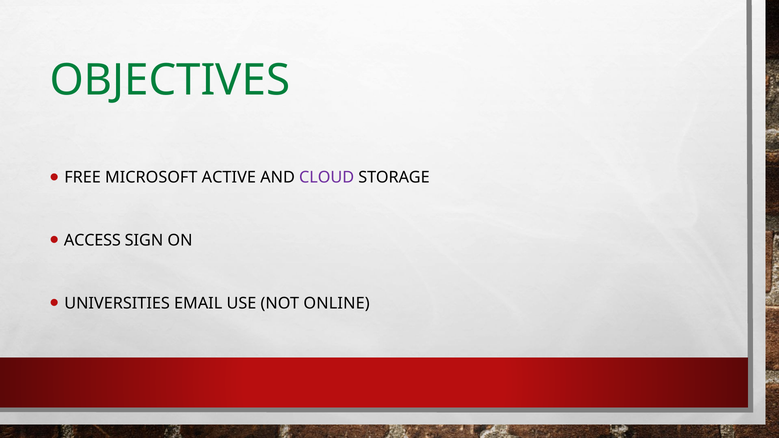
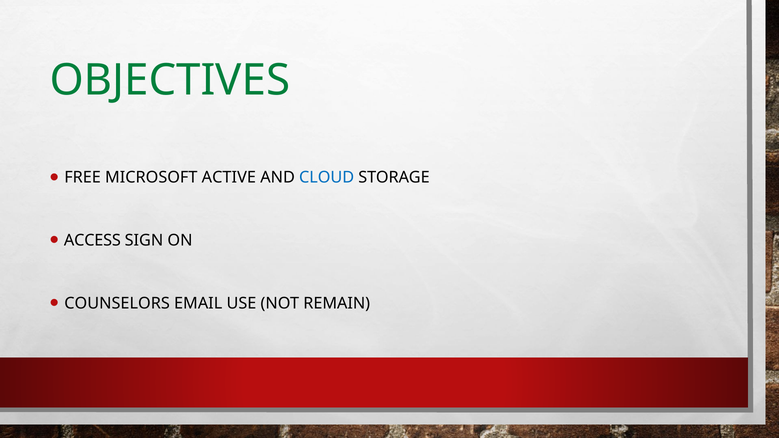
CLOUD colour: purple -> blue (327, 178)
UNIVERSITIES: UNIVERSITIES -> COUNSELORS (117, 304)
ONLINE: ONLINE -> REMAIN (337, 304)
